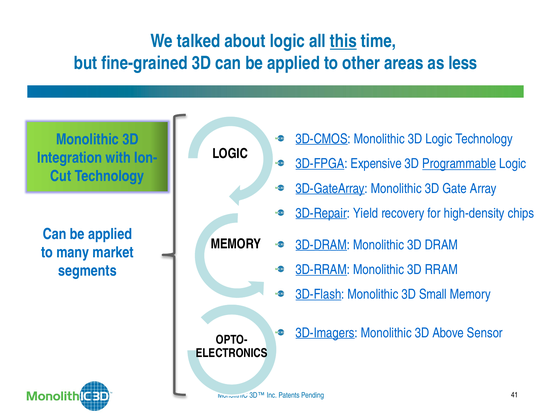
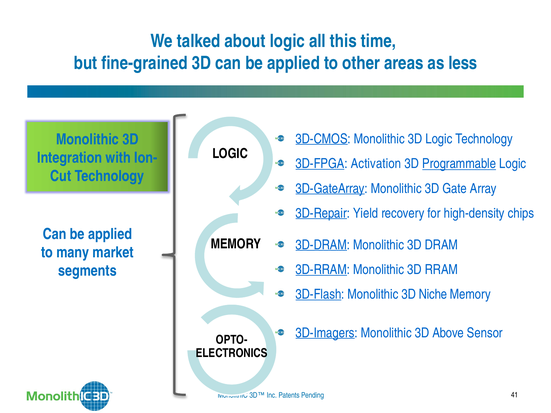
this underline: present -> none (343, 41)
Expensive: Expensive -> Activation (376, 164)
Small: Small -> Niche (433, 295)
